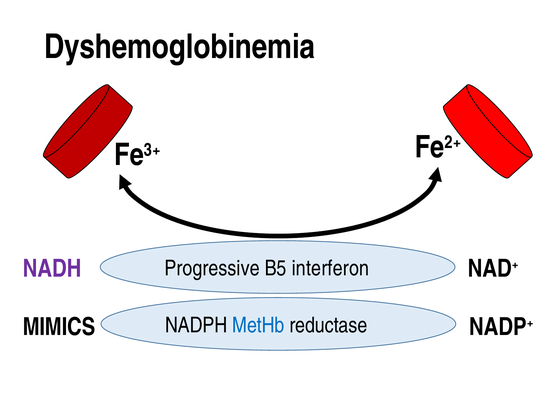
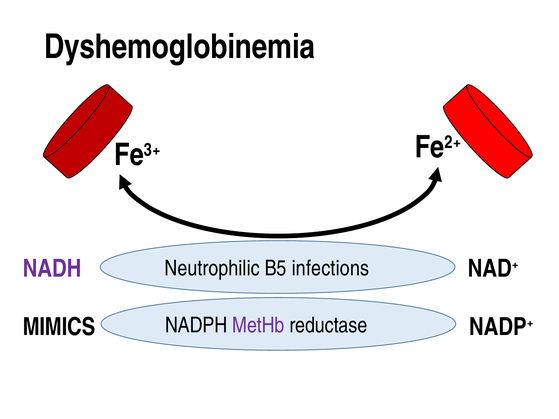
Progressive: Progressive -> Neutrophilic (212, 268)
interferon: interferon -> infections (330, 268)
MetHb colour: blue -> purple (258, 325)
